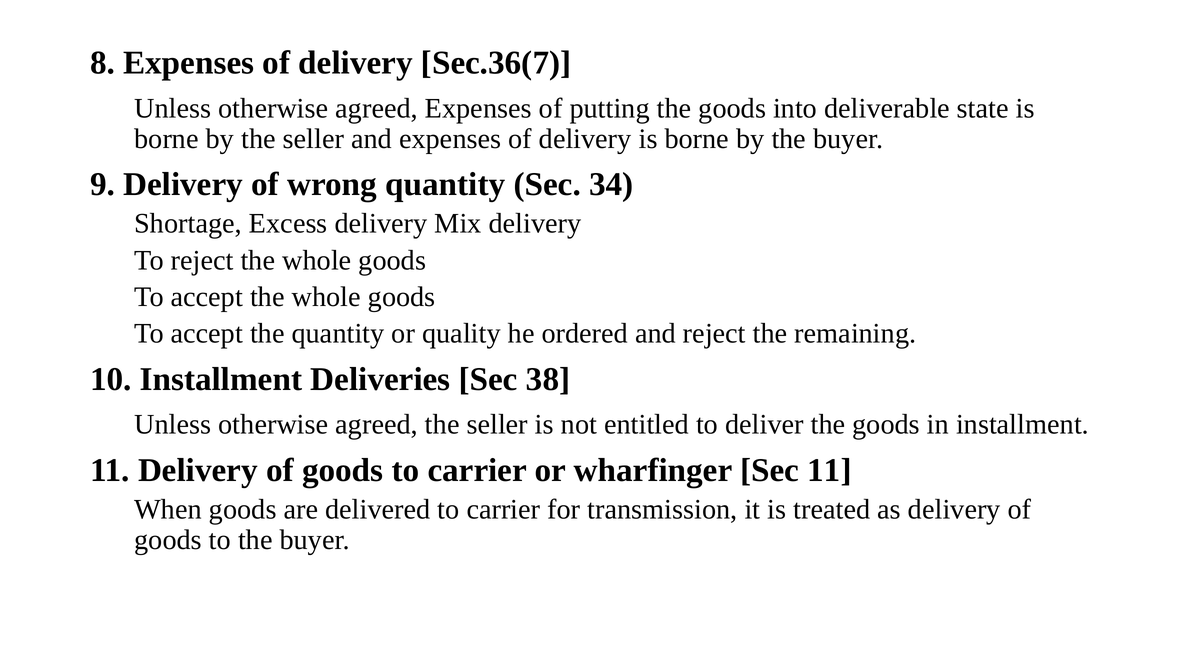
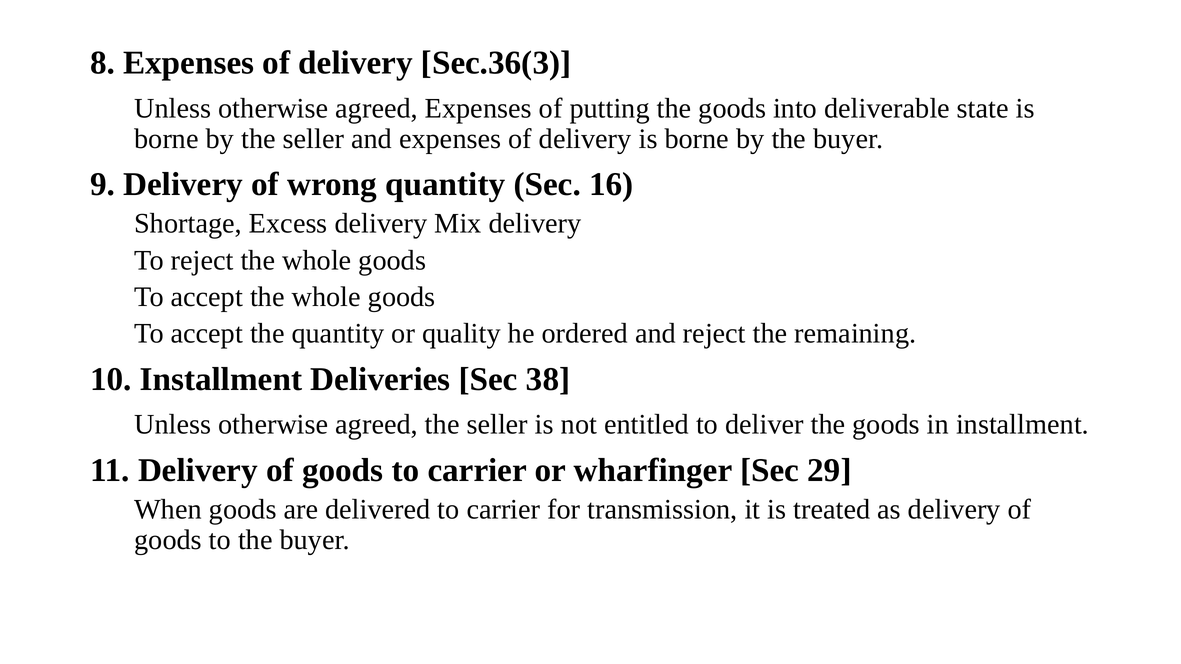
Sec.36(7: Sec.36(7 -> Sec.36(3 (496, 63)
34: 34 -> 16 (611, 184)
Sec 11: 11 -> 29 (829, 470)
